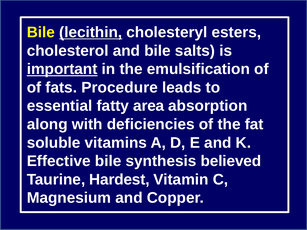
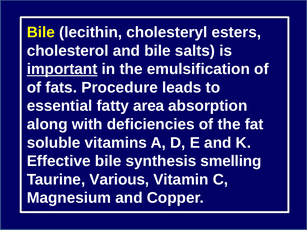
lecithin underline: present -> none (91, 32)
believed: believed -> smelling (231, 161)
Hardest: Hardest -> Various (119, 180)
